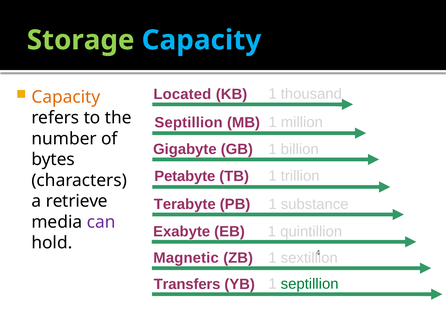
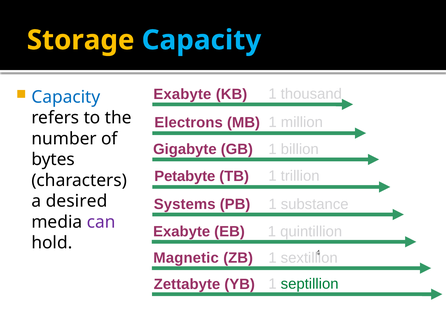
Storage colour: light green -> yellow (81, 40)
Located: Located -> Exabyte (182, 94)
Capacity colour: orange -> blue (66, 97)
Septillion: Septillion -> Electrons (189, 122)
retrieve: retrieve -> desired (77, 201)
Terabyte: Terabyte -> Systems (185, 204)
Transfers: Transfers -> Zettabyte (187, 284)
